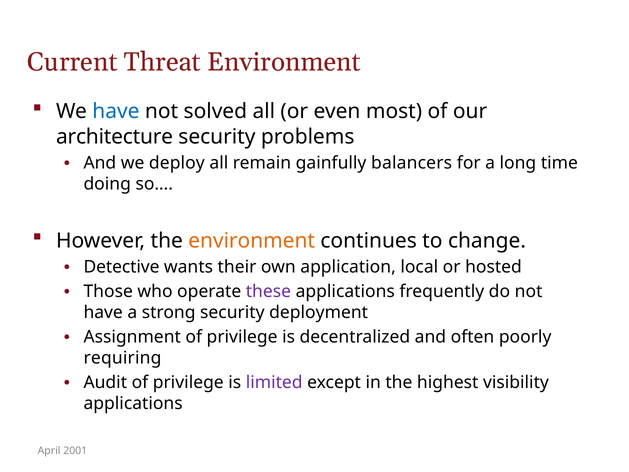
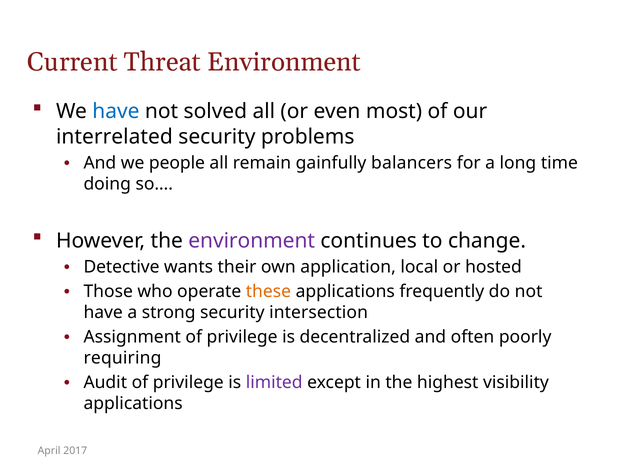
architecture: architecture -> interrelated (114, 137)
deploy: deploy -> people (177, 163)
environment colour: orange -> purple (252, 241)
these colour: purple -> orange (268, 292)
deployment: deployment -> intersection (319, 312)
2001: 2001 -> 2017 (75, 451)
